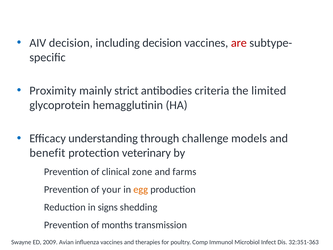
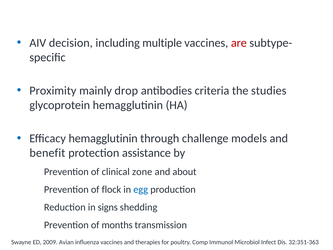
including decision: decision -> multiple (162, 43)
strict: strict -> drop (126, 91)
limited: limited -> studies (269, 91)
Efficacy understanding: understanding -> hemagglutinin (103, 138)
veterinary: veterinary -> assistance (146, 153)
farms: farms -> about (184, 172)
your: your -> flock (111, 189)
egg colour: orange -> blue (141, 189)
